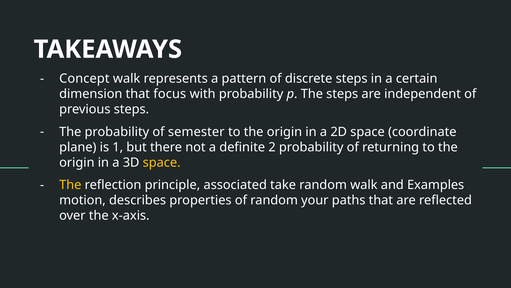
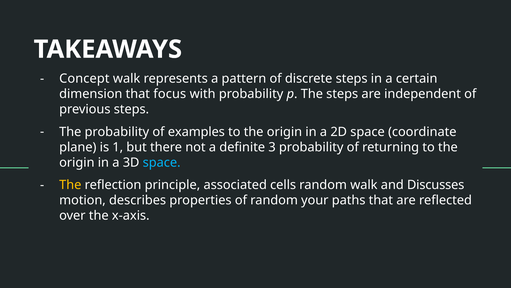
semester: semester -> examples (196, 132)
2: 2 -> 3 (272, 147)
space colour: yellow -> light blue (162, 162)
take: take -> cells (283, 185)
Examples: Examples -> Discusses (436, 185)
